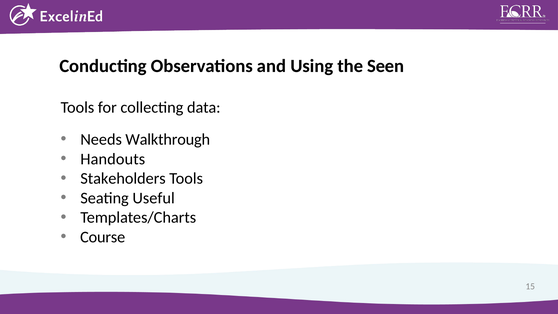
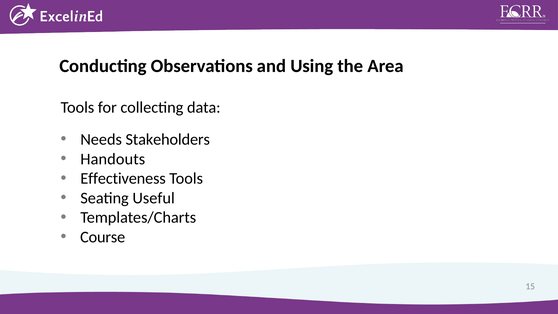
Seen: Seen -> Area (386, 66)
Walkthrough: Walkthrough -> Stakeholders (168, 139)
Stakeholders: Stakeholders -> Effectiveness (123, 178)
